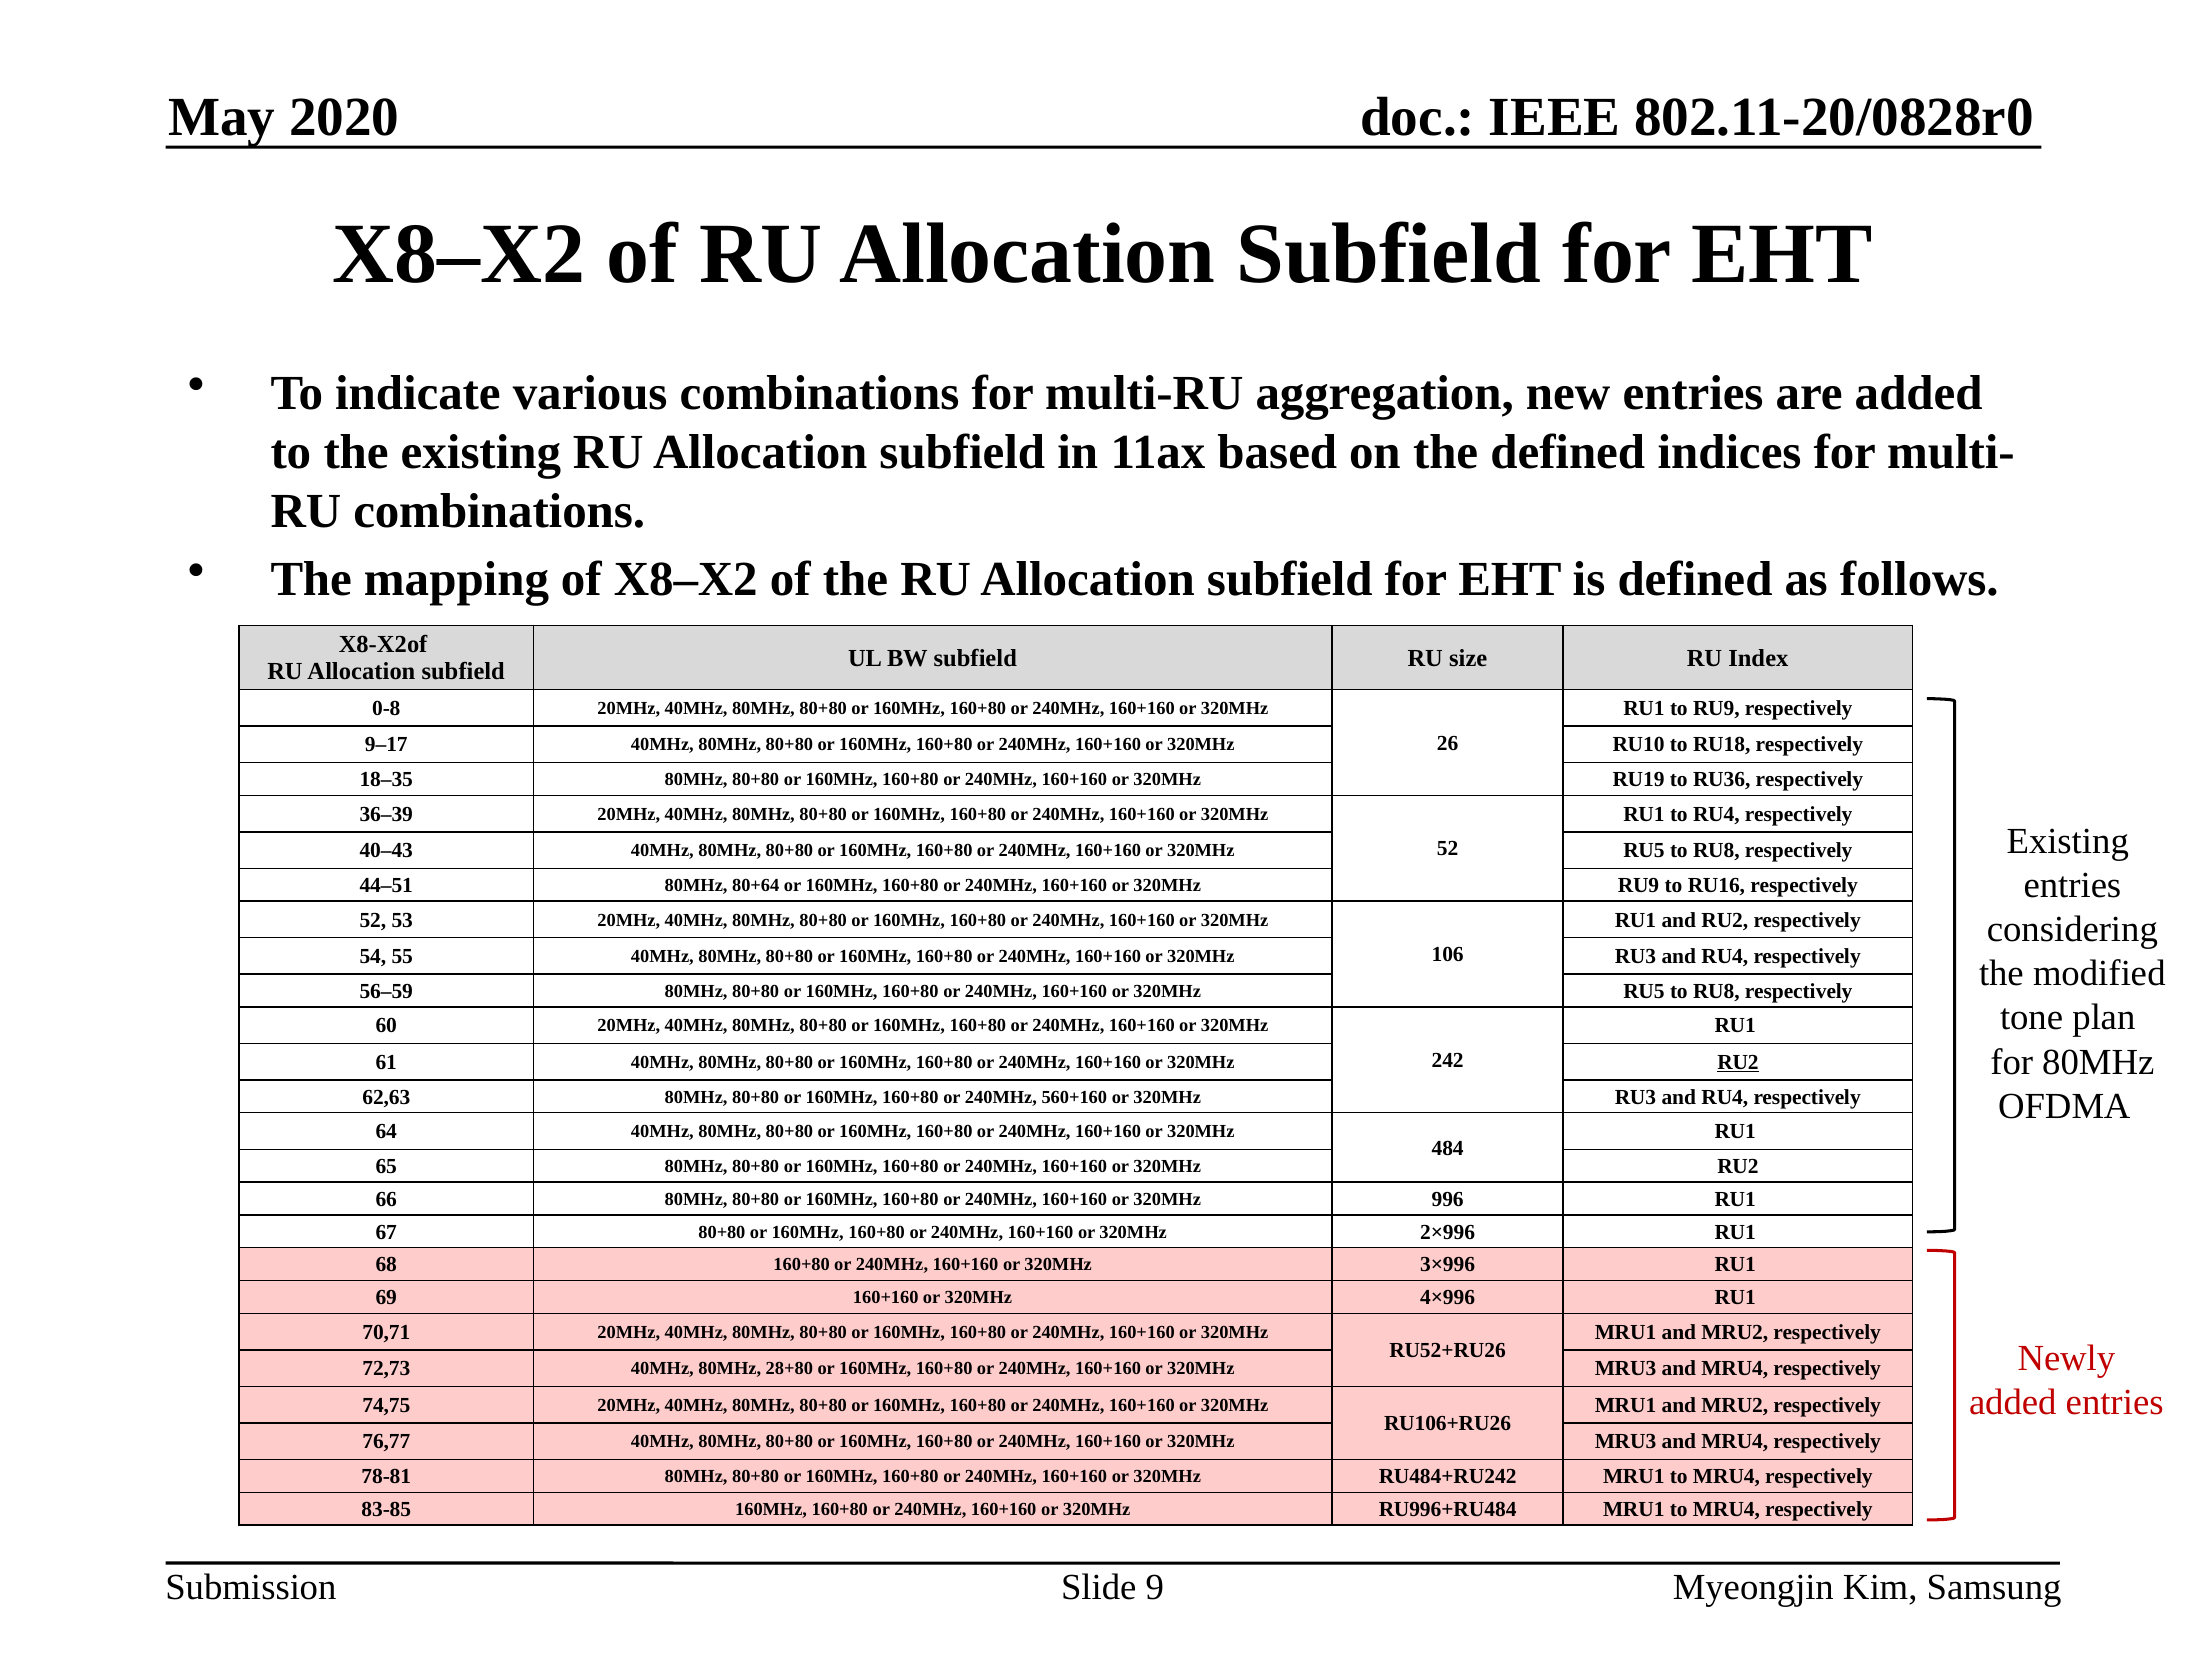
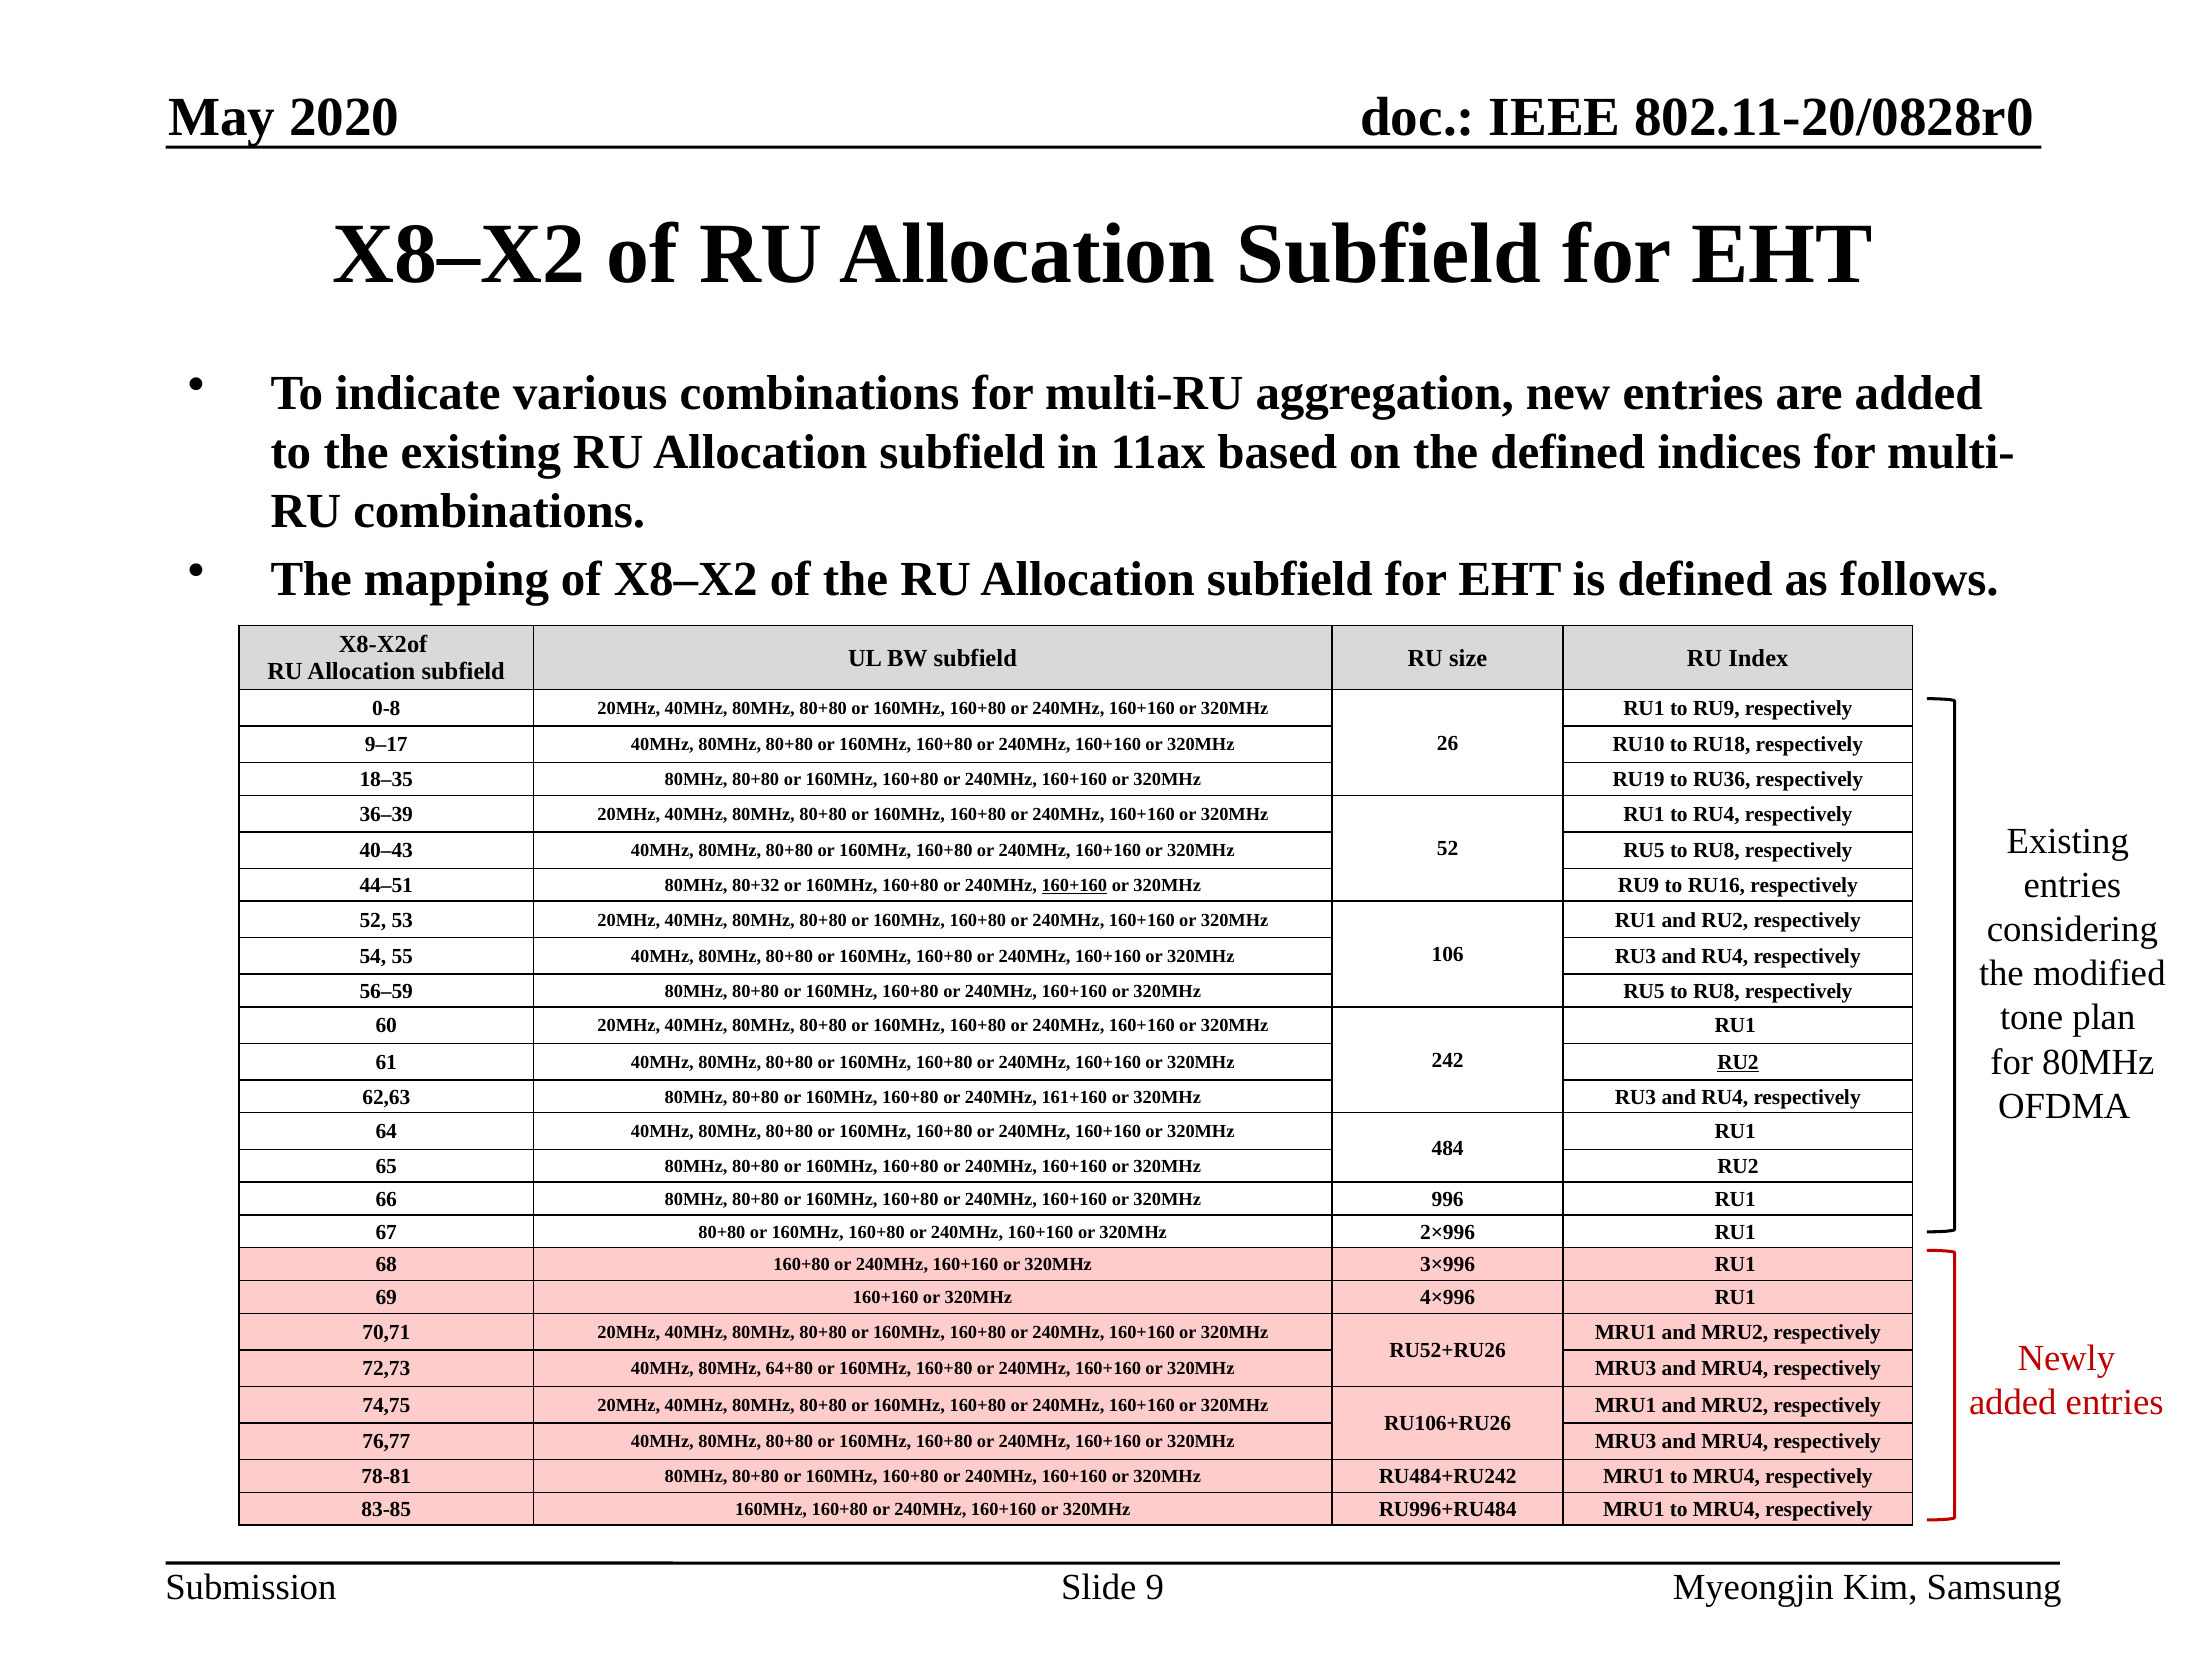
80+64: 80+64 -> 80+32 (756, 885)
160+160 underline: none -> present (1074, 885)
560+160: 560+160 -> 161+160 (1074, 1097)
28+80: 28+80 -> 64+80 (789, 1369)
